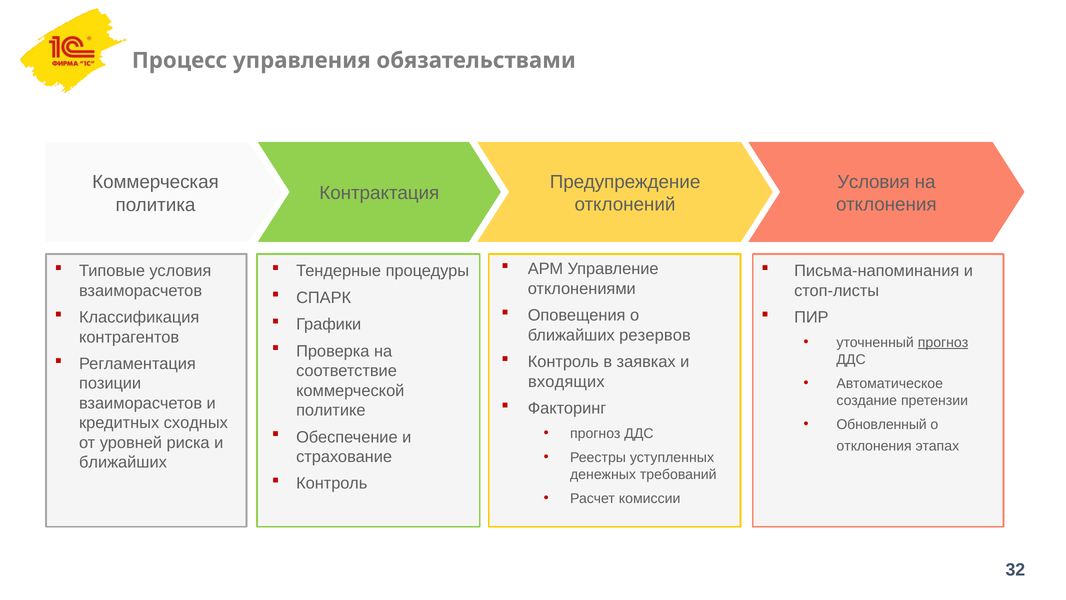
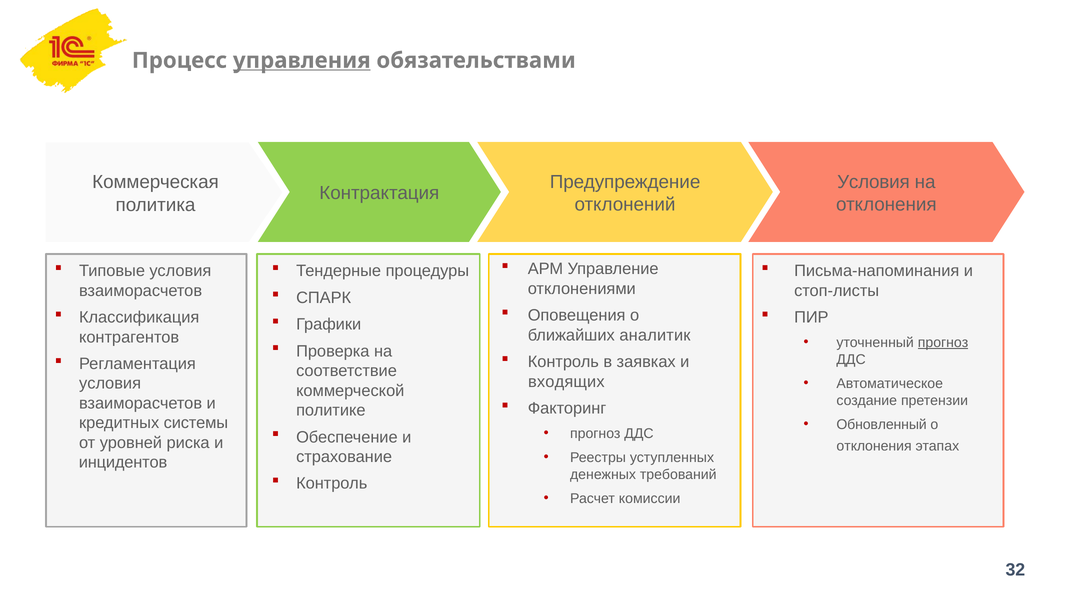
управления underline: none -> present (302, 60)
резервов: резервов -> аналитик (655, 335)
позиции: позиции -> условия (110, 383)
сходных: сходных -> системы (196, 423)
ближайших: ближайших -> инцидентов (123, 462)
